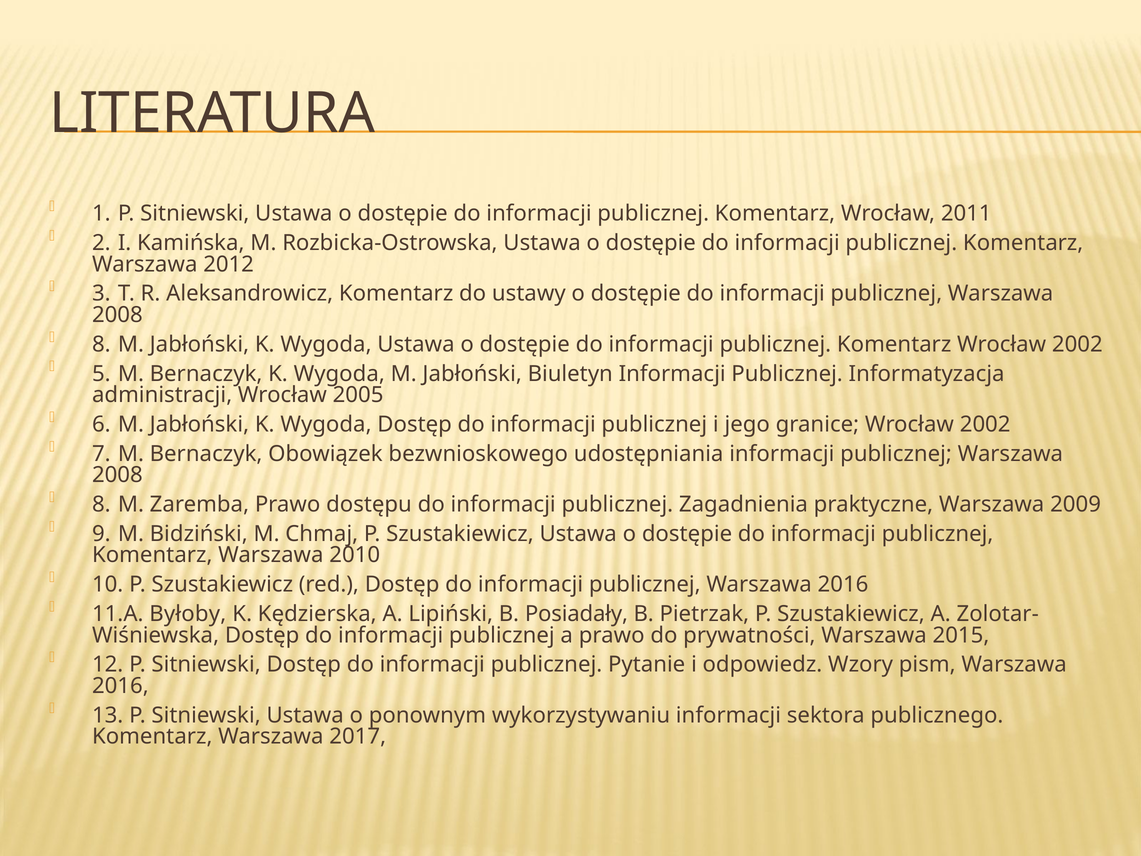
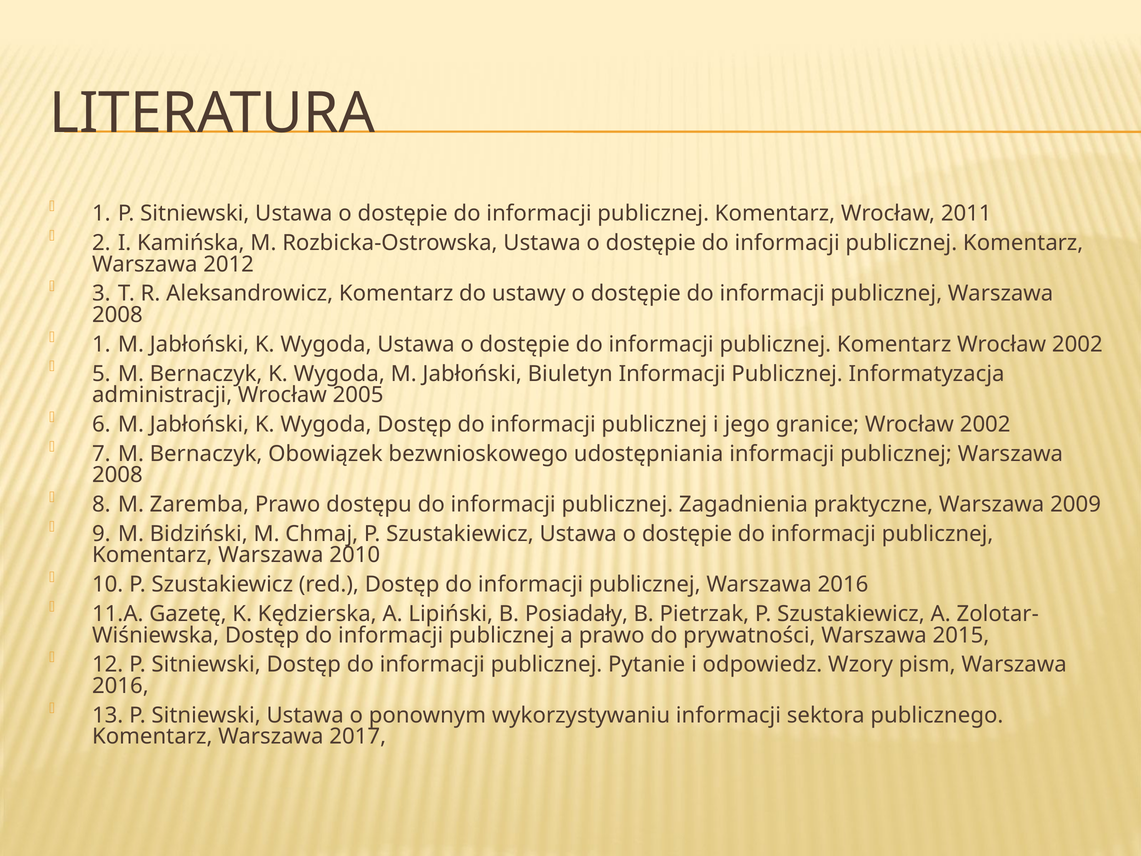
8: 8 -> 1 (101, 344)
Byłoby: Byłoby -> Gazetę (188, 614)
